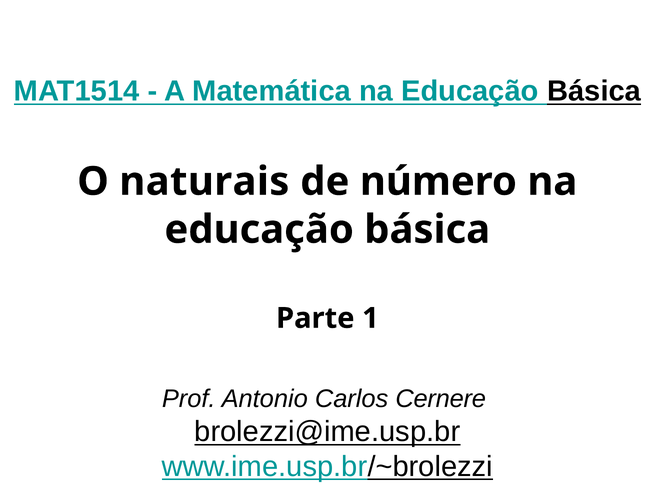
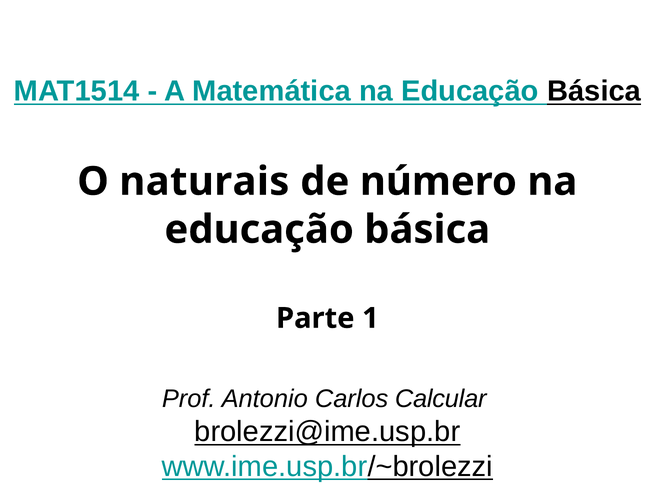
Cernere: Cernere -> Calcular (441, 399)
